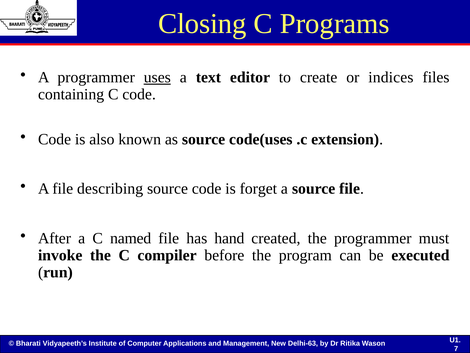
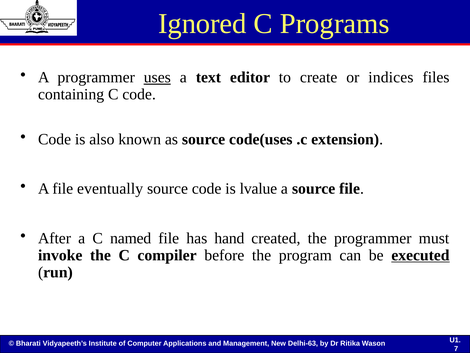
Closing: Closing -> Ignored (202, 24)
describing: describing -> eventually (110, 188)
forget: forget -> lvalue (258, 188)
executed underline: none -> present (420, 255)
